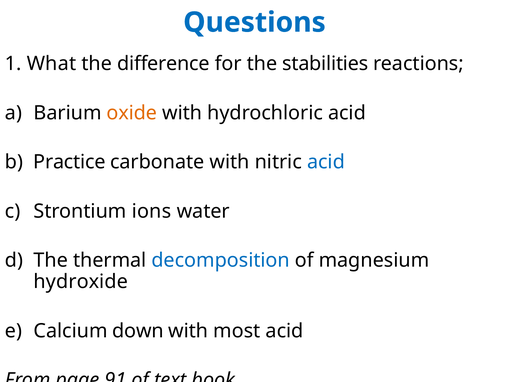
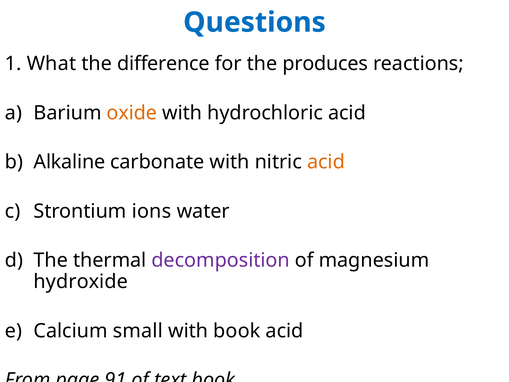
stabilities: stabilities -> produces (325, 64)
Practice: Practice -> Alkaline (69, 162)
acid colour: blue -> orange (326, 162)
decomposition colour: blue -> purple (221, 260)
down: down -> small (138, 331)
with most: most -> book (237, 331)
